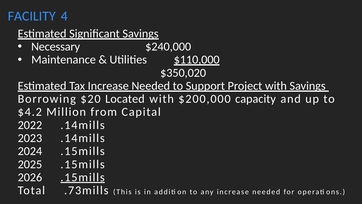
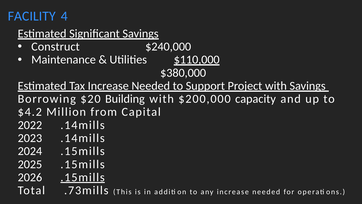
Necessary: Necessary -> Construct (55, 47)
$350,020: $350,020 -> $380,000 (183, 73)
Located: Located -> Building (125, 99)
